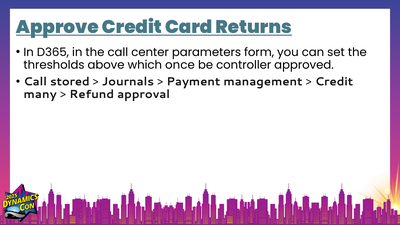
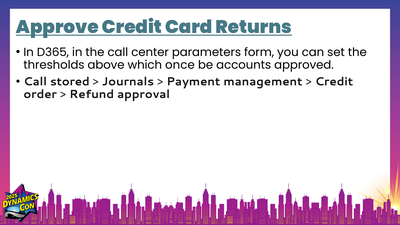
controller: controller -> accounts (244, 65)
many: many -> order (40, 94)
